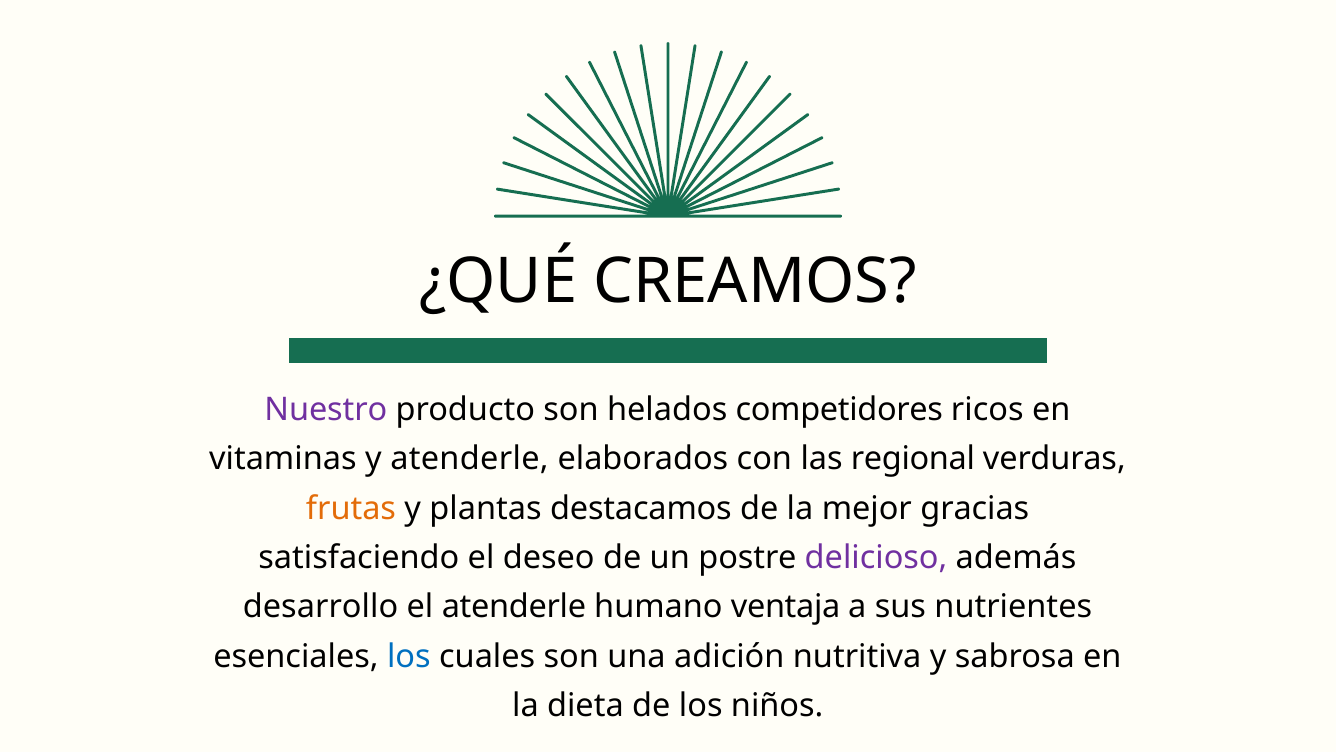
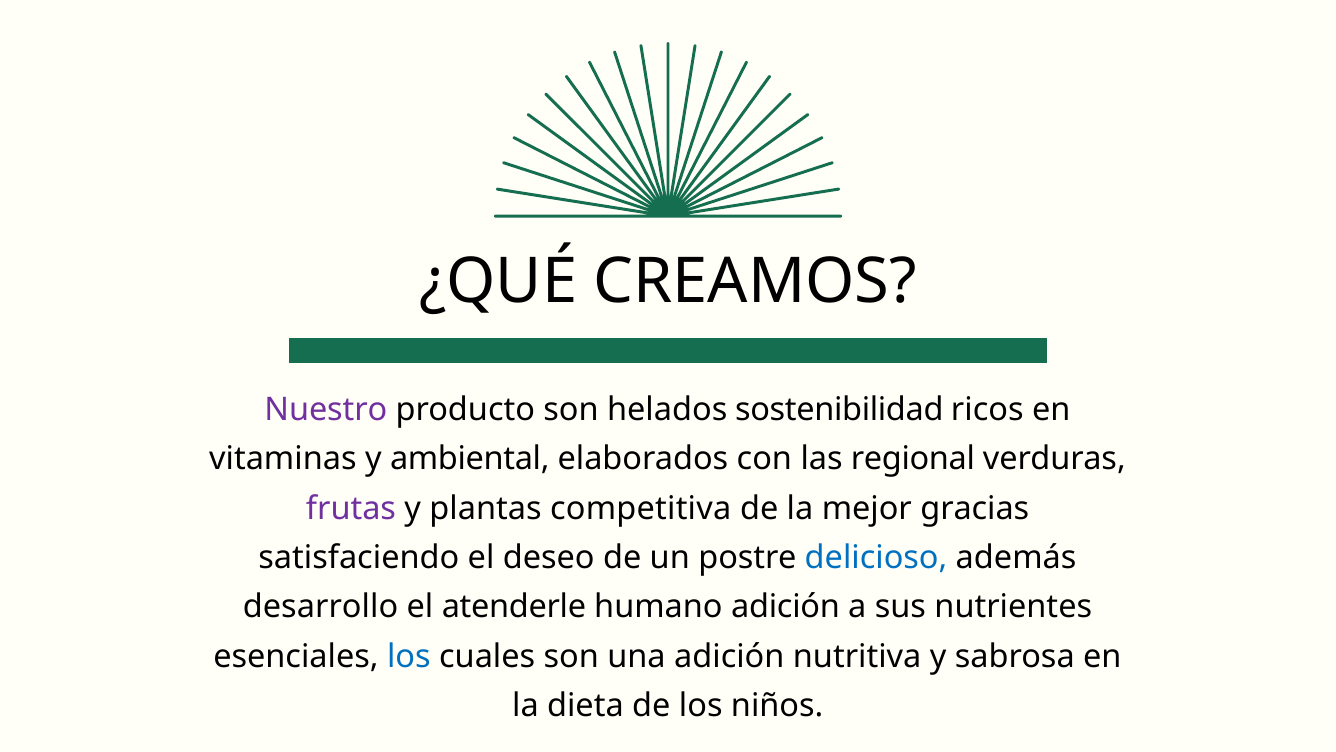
competidores: competidores -> sostenibilidad (839, 409)
y atenderle: atenderle -> ambiental (470, 459)
frutas colour: orange -> purple (351, 508)
destacamos: destacamos -> competitiva (641, 508)
delicioso colour: purple -> blue (876, 557)
humano ventaja: ventaja -> adición (786, 607)
